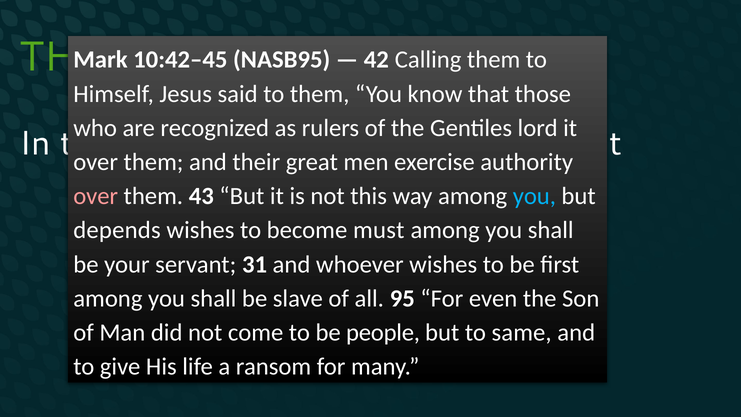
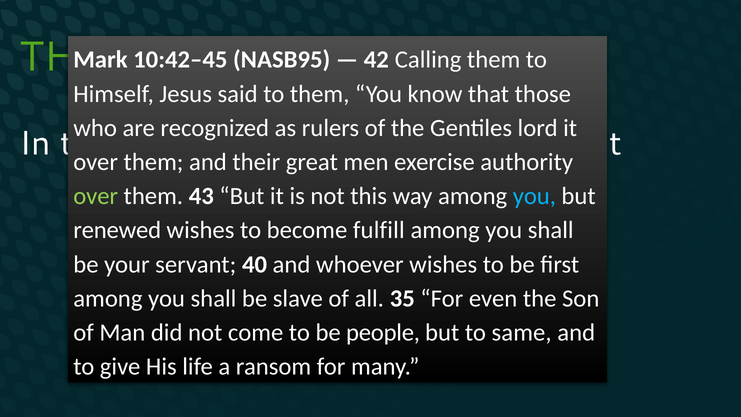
over colour: pink -> light green (96, 196)
depends: depends -> renewed (117, 230)
must: must -> fulfill (379, 230)
31: 31 -> 40 (255, 264)
95: 95 -> 35 (402, 298)
